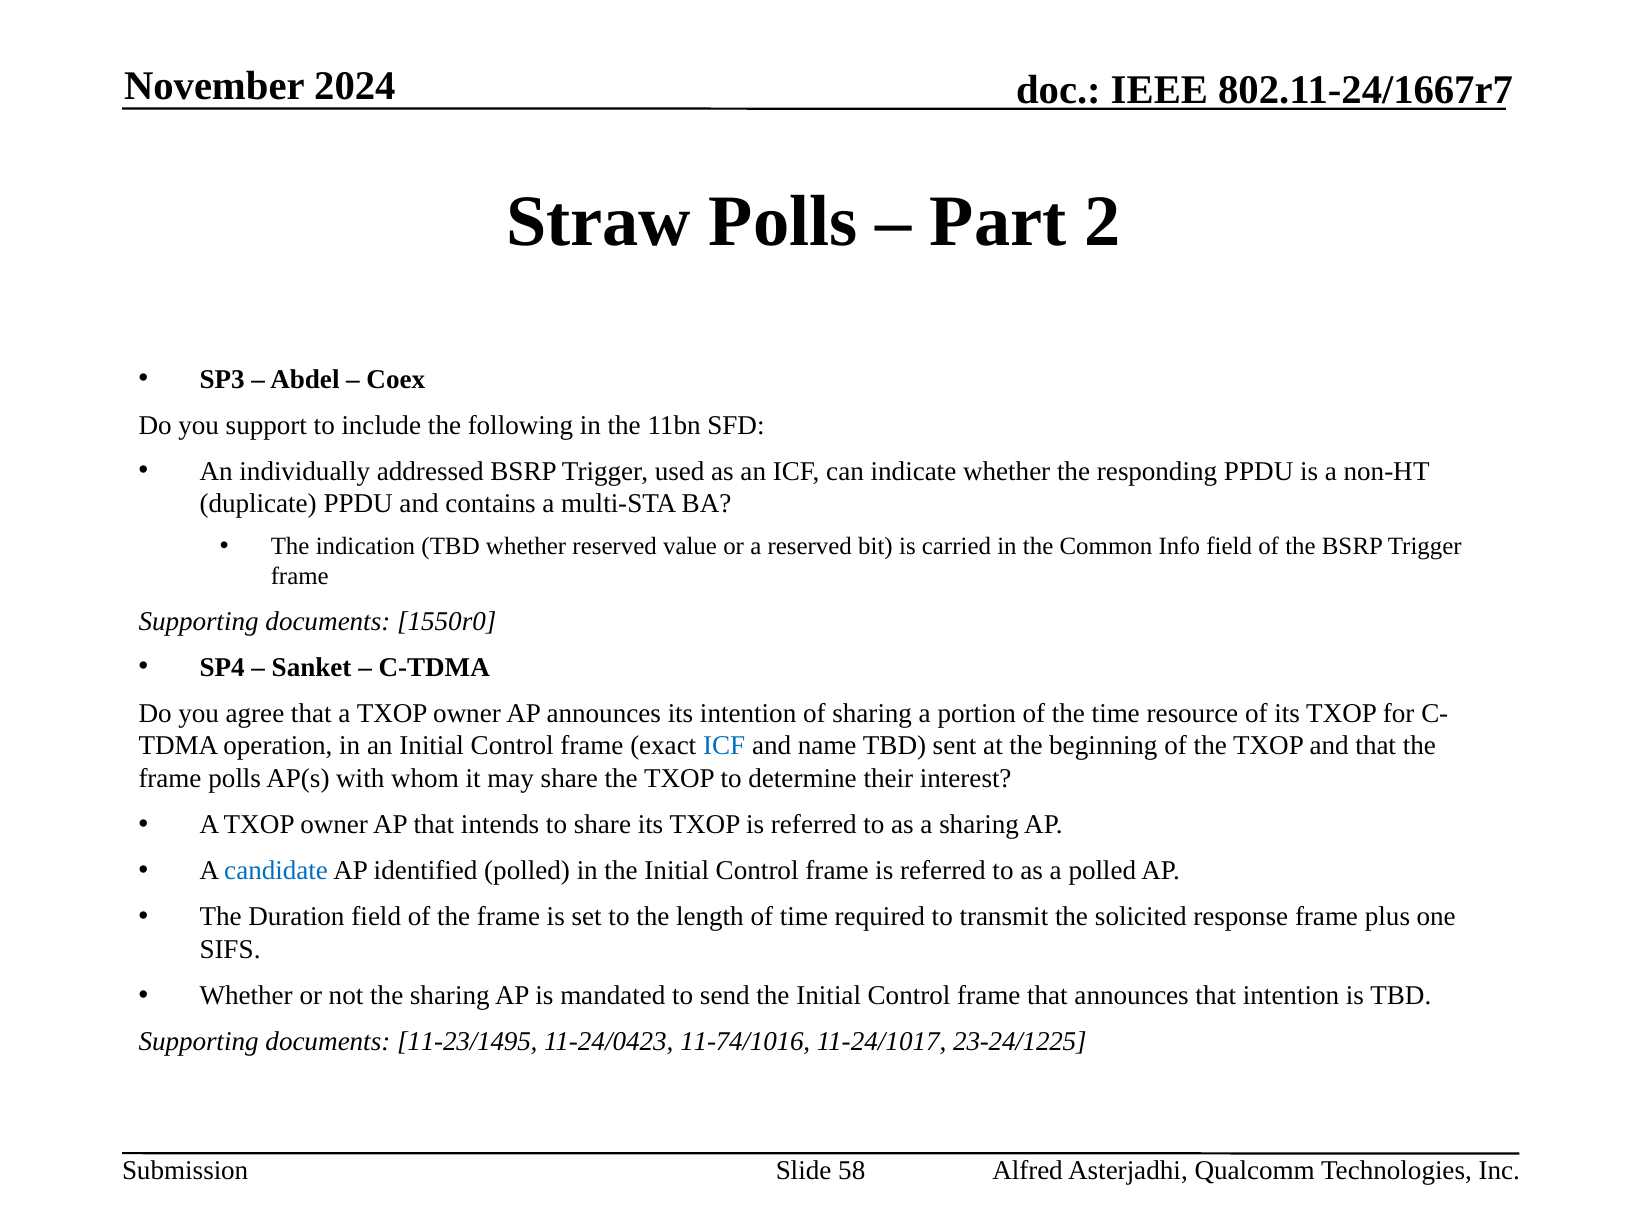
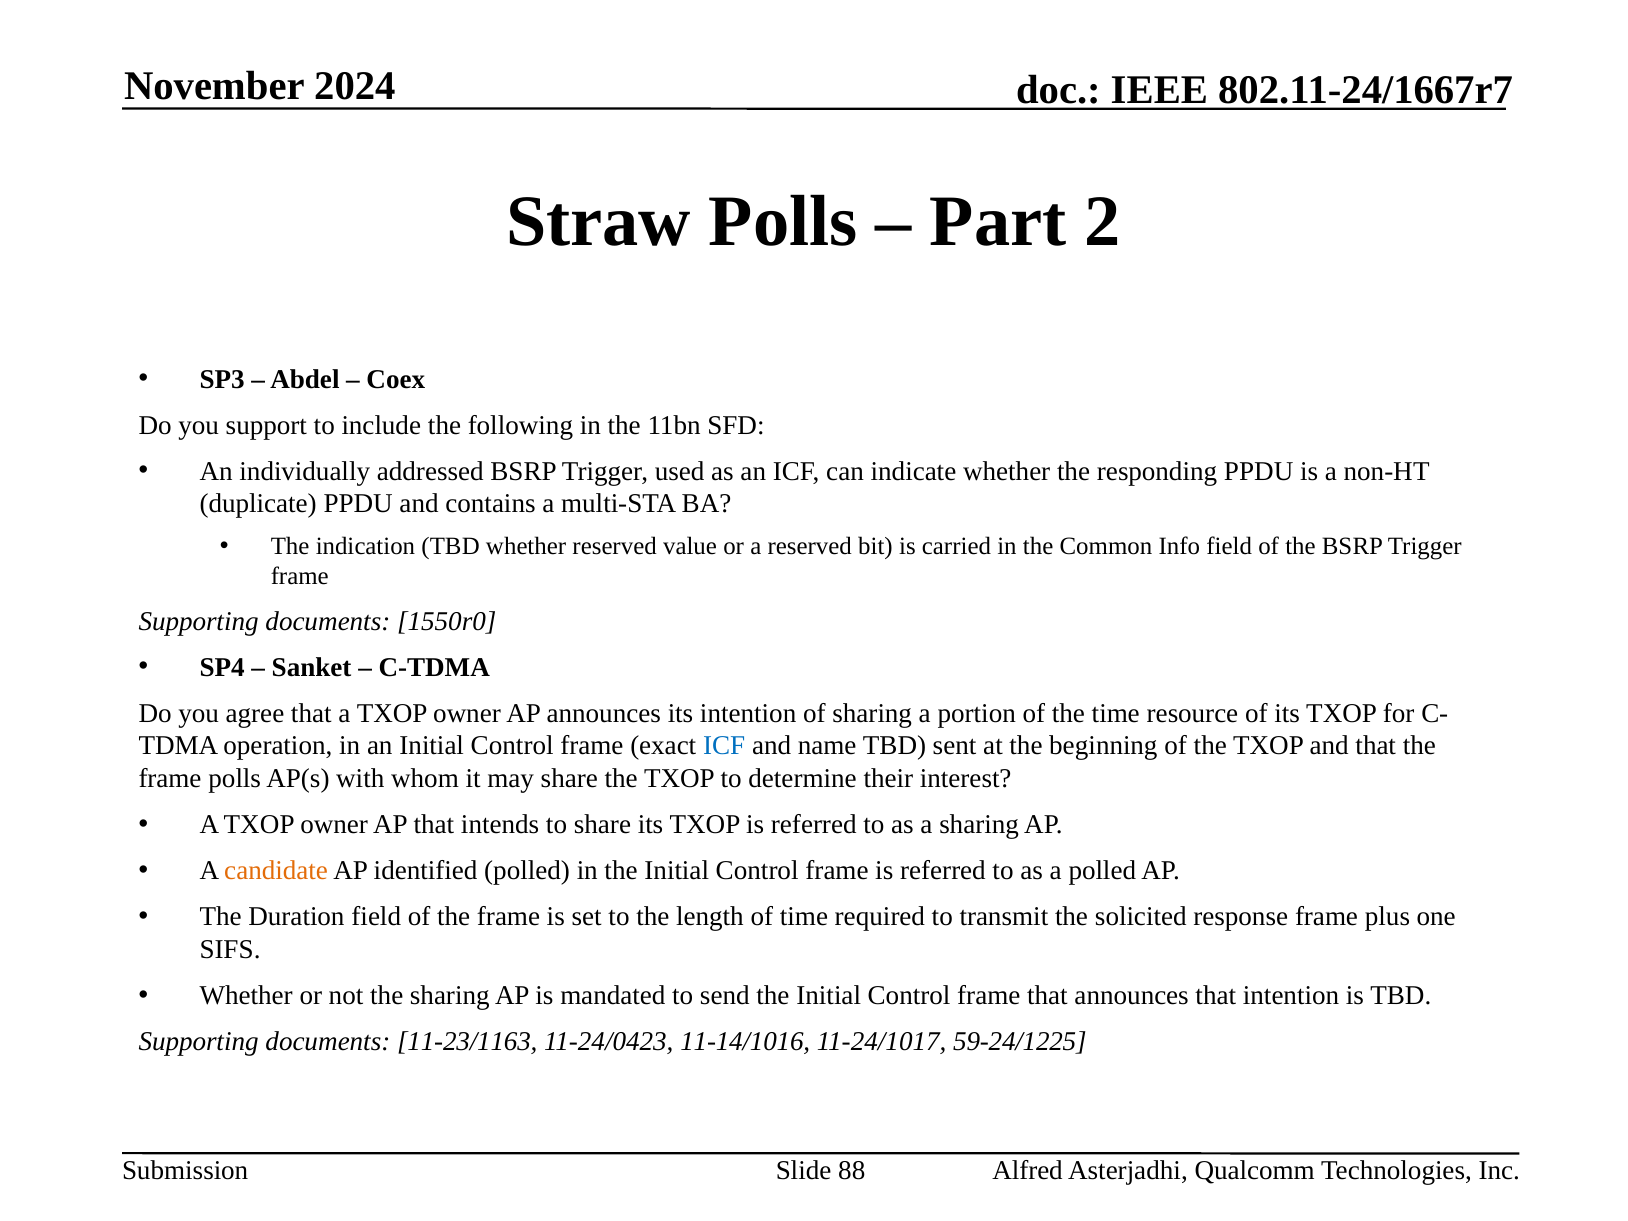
candidate colour: blue -> orange (276, 871)
11-23/1495: 11-23/1495 -> 11-23/1163 (467, 1042)
11-74/1016: 11-74/1016 -> 11-14/1016 (745, 1042)
23-24/1225: 23-24/1225 -> 59-24/1225 (1020, 1042)
58: 58 -> 88 (852, 1171)
